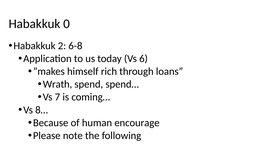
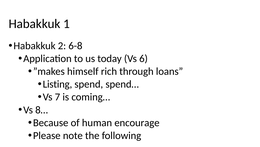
0: 0 -> 1 (67, 24)
Wrath: Wrath -> Listing (57, 84)
